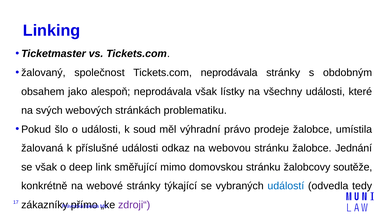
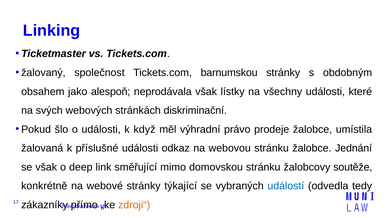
Tickets.com neprodávala: neprodávala -> barnumskou (229, 73)
problematiku: problematiku -> diskriminační (195, 111)
soud: soud -> když (144, 129)
zdroji“ colour: purple -> orange (134, 205)
